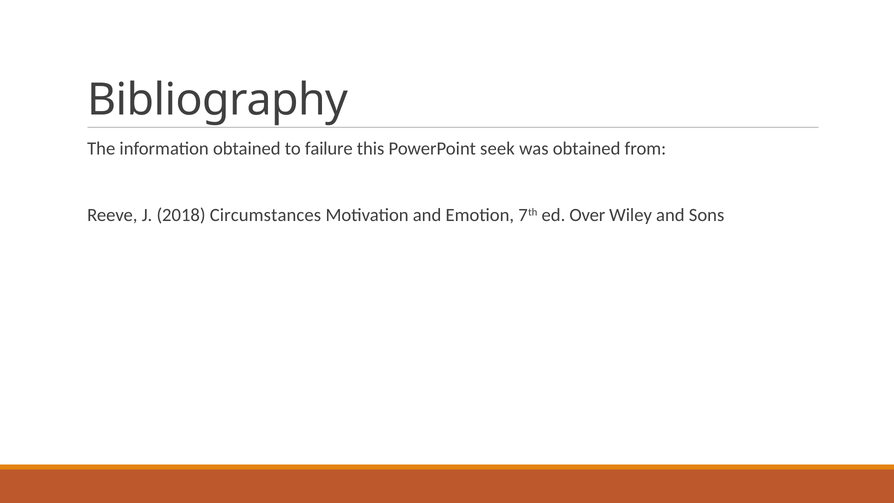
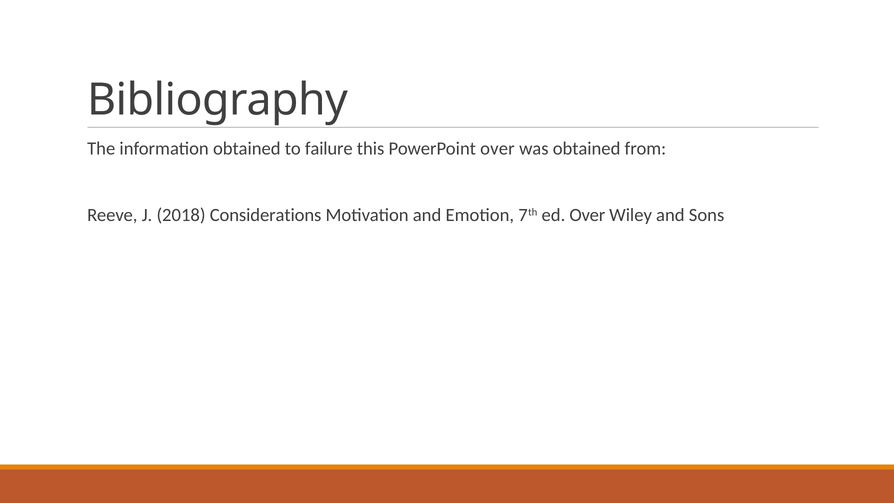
PowerPoint seek: seek -> over (497, 149)
Circumstances: Circumstances -> Considerations (266, 215)
